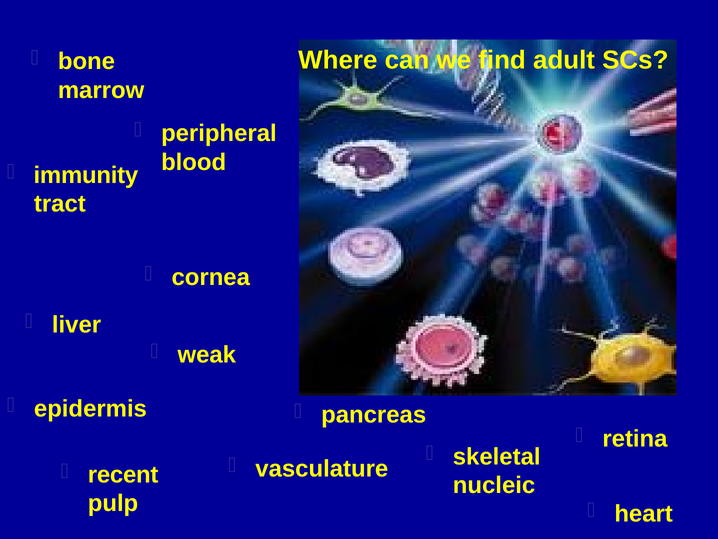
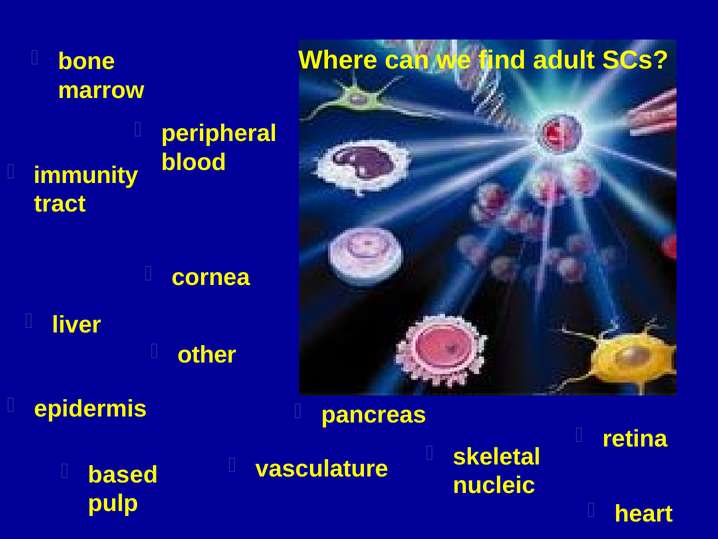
weak: weak -> other (207, 355)
recent: recent -> based (123, 474)
